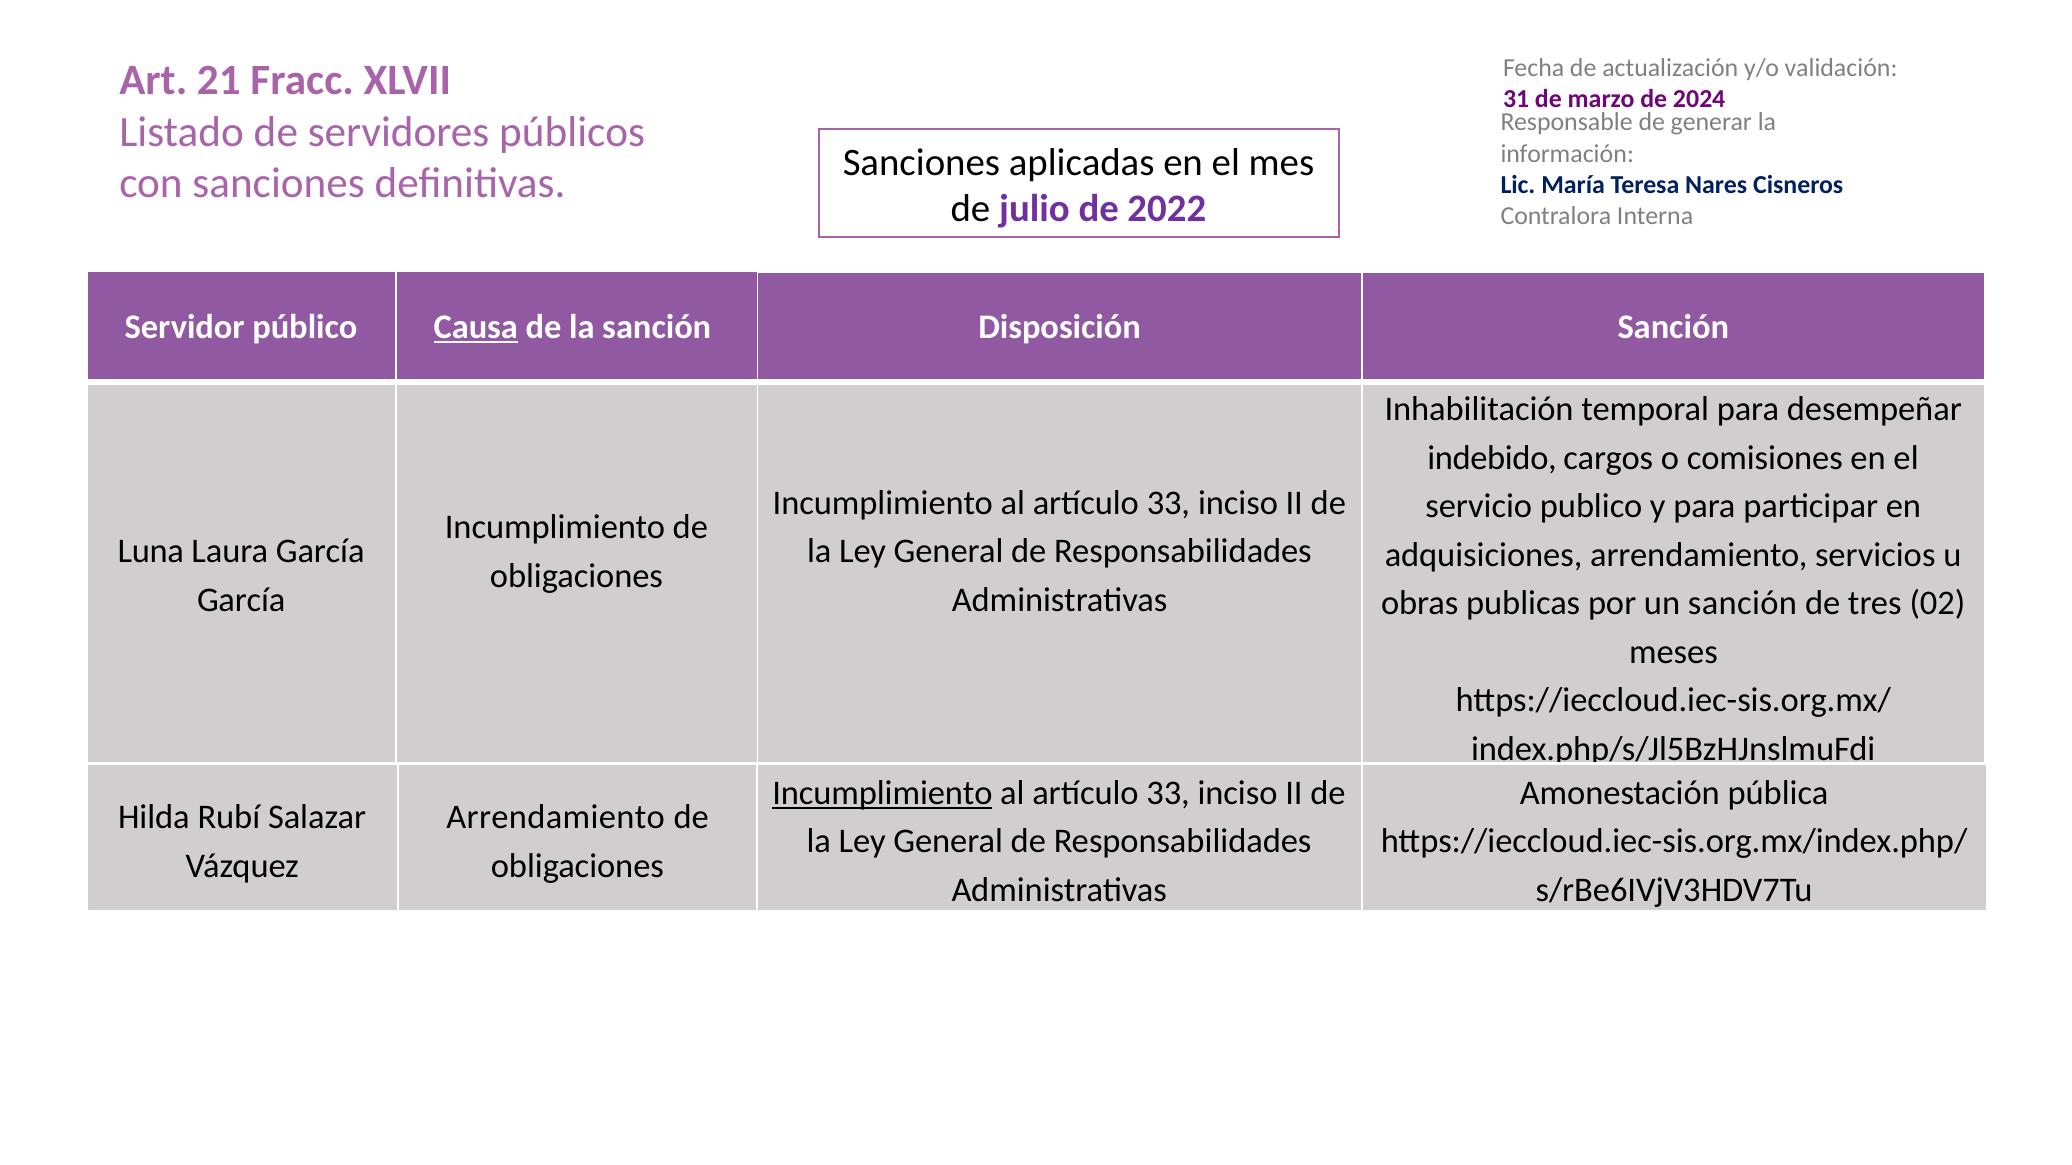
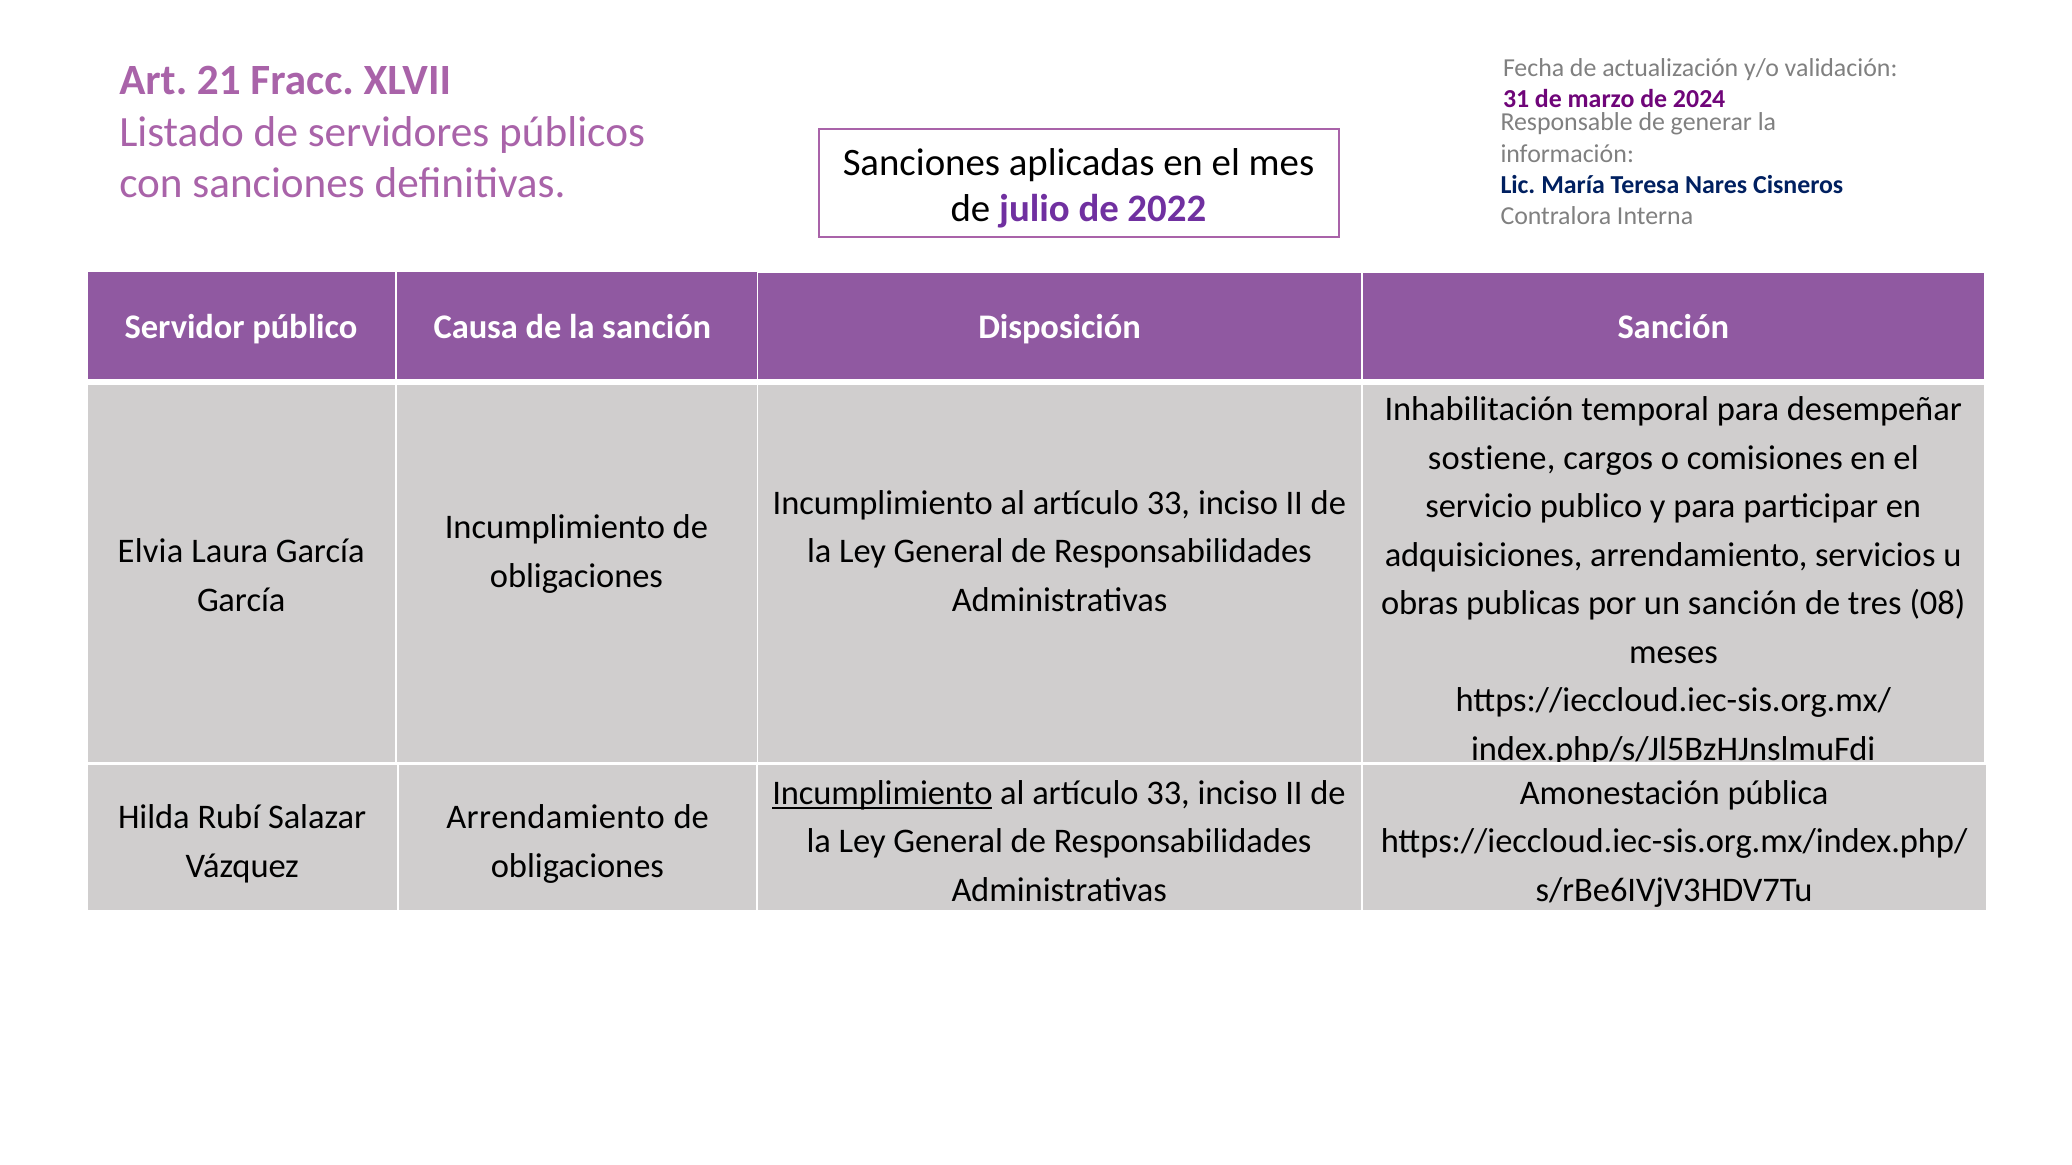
Causa underline: present -> none (476, 327)
indebido: indebido -> sostiene (1492, 458)
Luna: Luna -> Elvia (151, 552)
02: 02 -> 08 (1937, 604)
